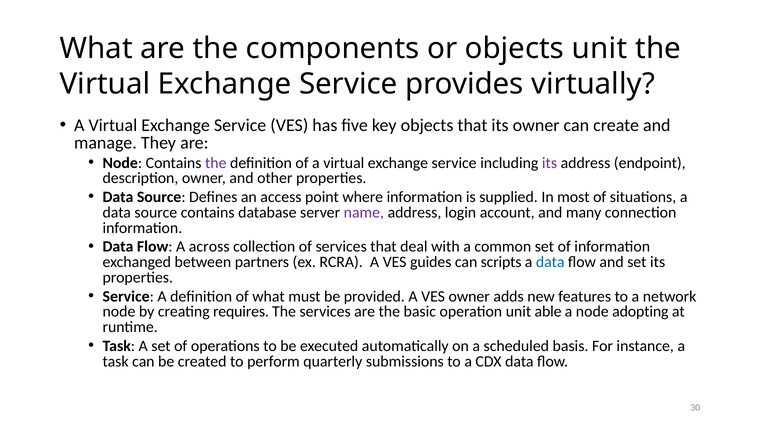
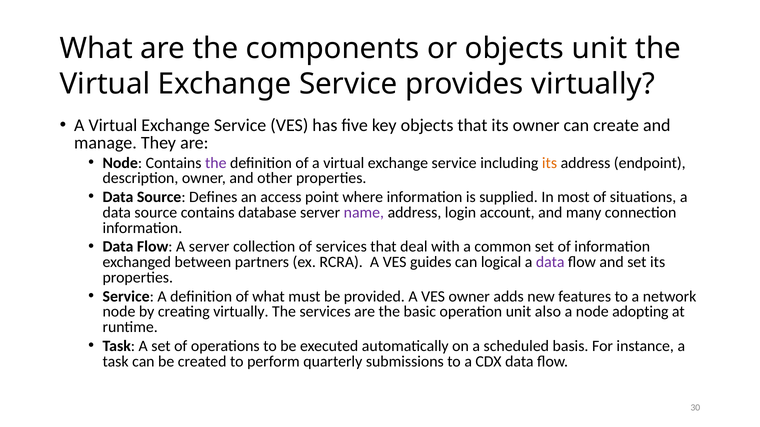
its colour: purple -> orange (550, 163)
A across: across -> server (209, 247)
scripts: scripts -> logical (501, 262)
data colour: blue -> purple (550, 262)
creating requires: requires -> virtually (241, 312)
able: able -> also (548, 312)
